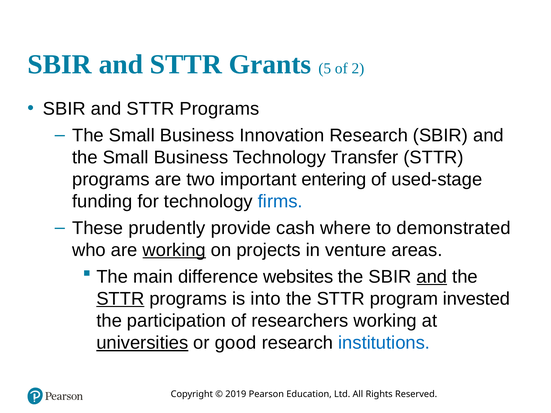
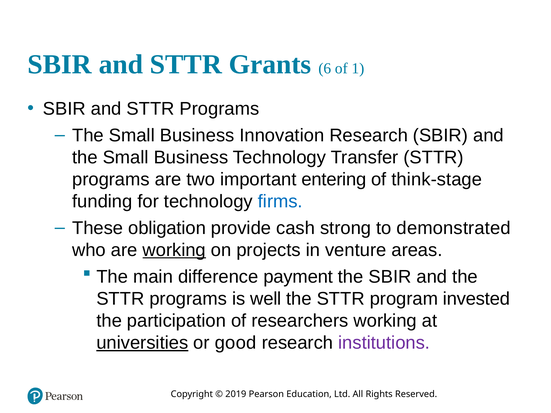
5: 5 -> 6 (325, 69)
2: 2 -> 1 (358, 69)
used-stage: used-stage -> think-stage (437, 179)
prudently: prudently -> obligation (167, 228)
where: where -> strong (346, 228)
websites: websites -> payment (298, 277)
and underline: present -> none (432, 277)
STTR underline: present -> none (120, 299)
into: into -> well (266, 299)
institutions colour: blue -> purple (384, 343)
